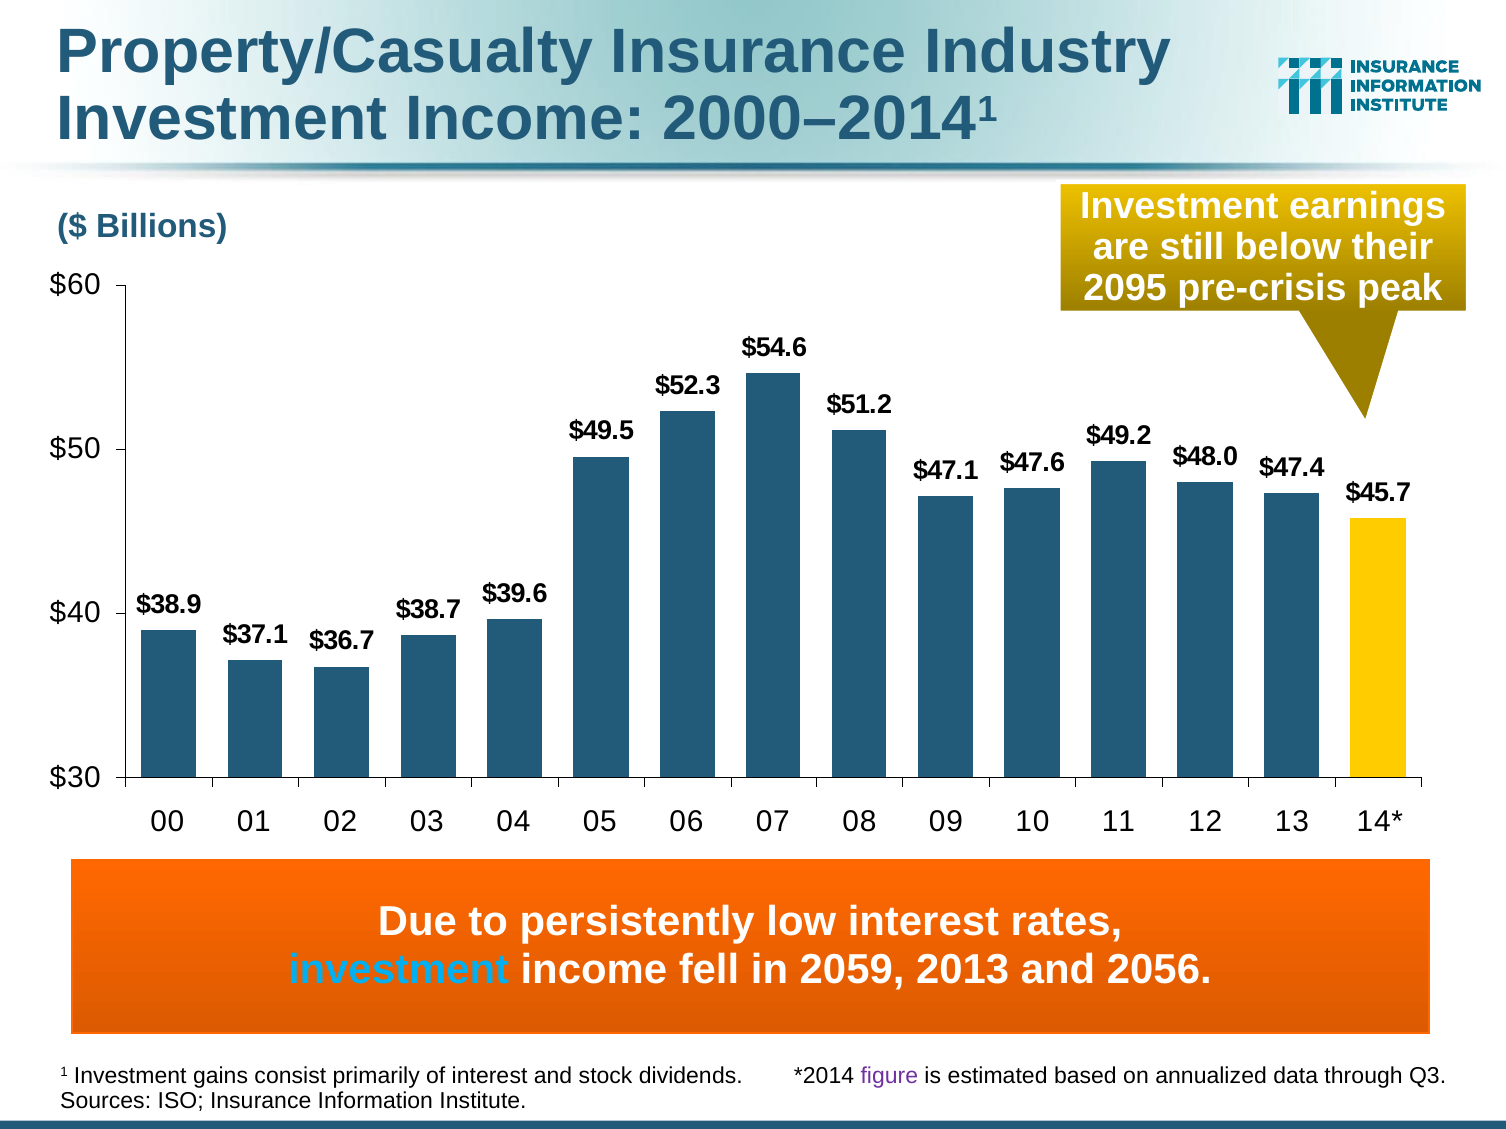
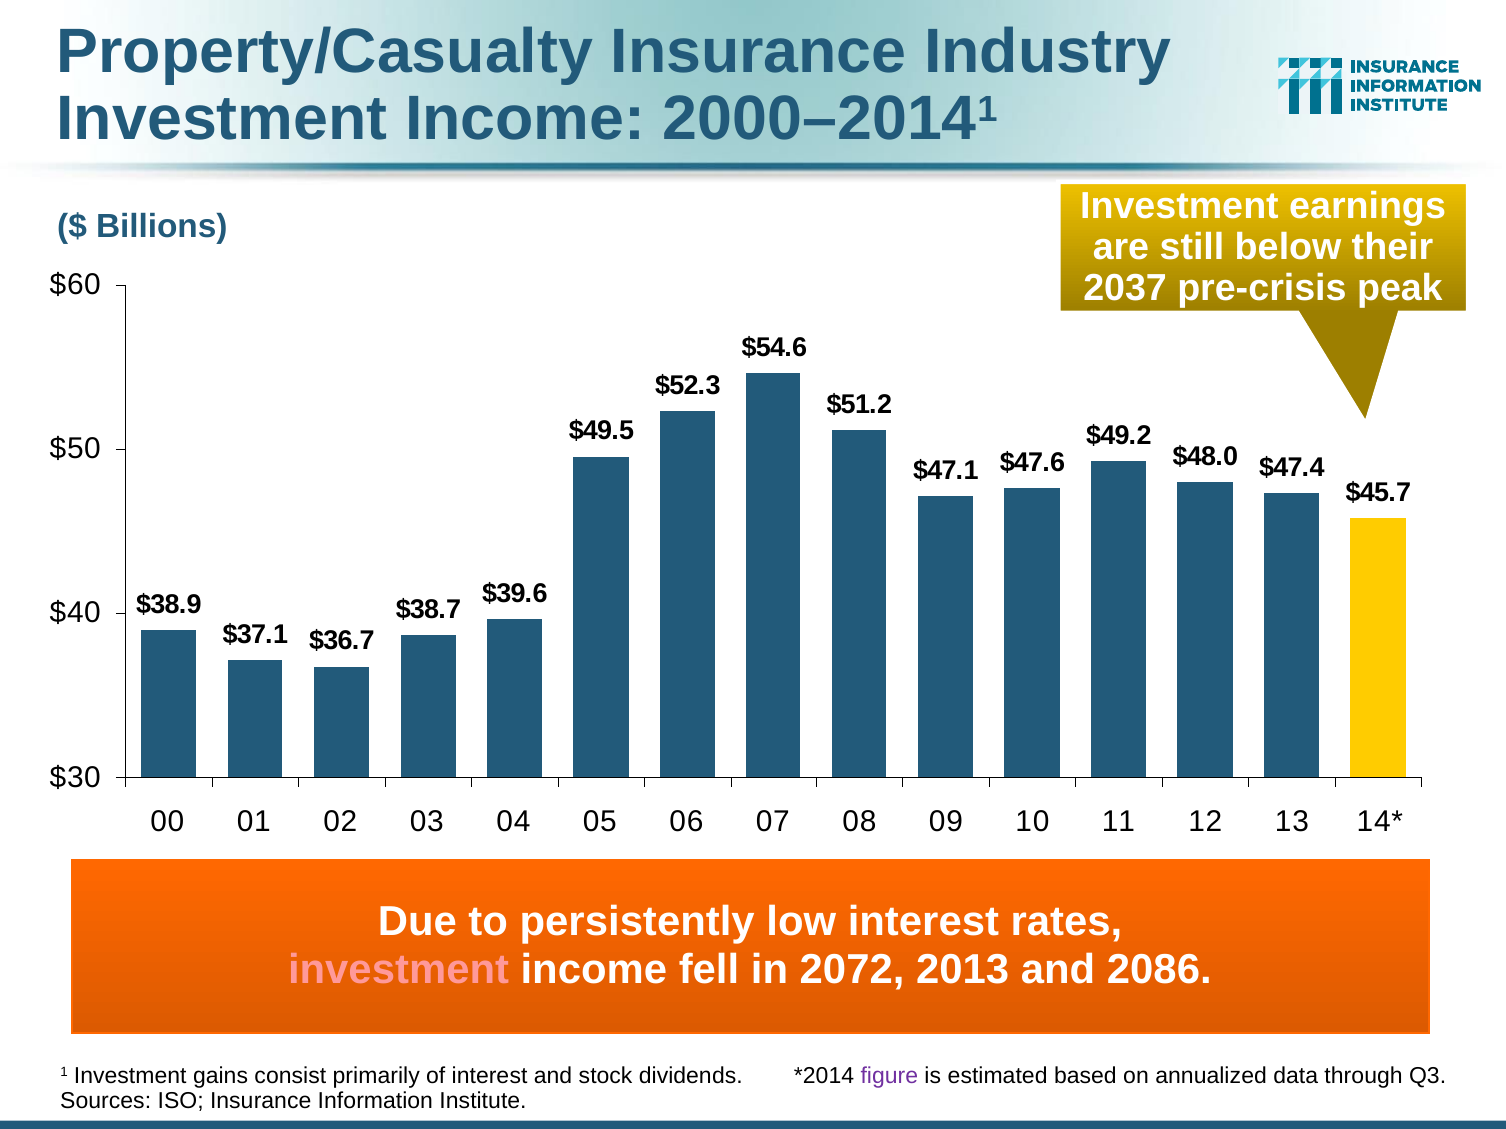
2095: 2095 -> 2037 (1125, 288)
investment colour: light blue -> pink (399, 970)
2059: 2059 -> 2072 (852, 970)
2056: 2056 -> 2086 (1159, 970)
